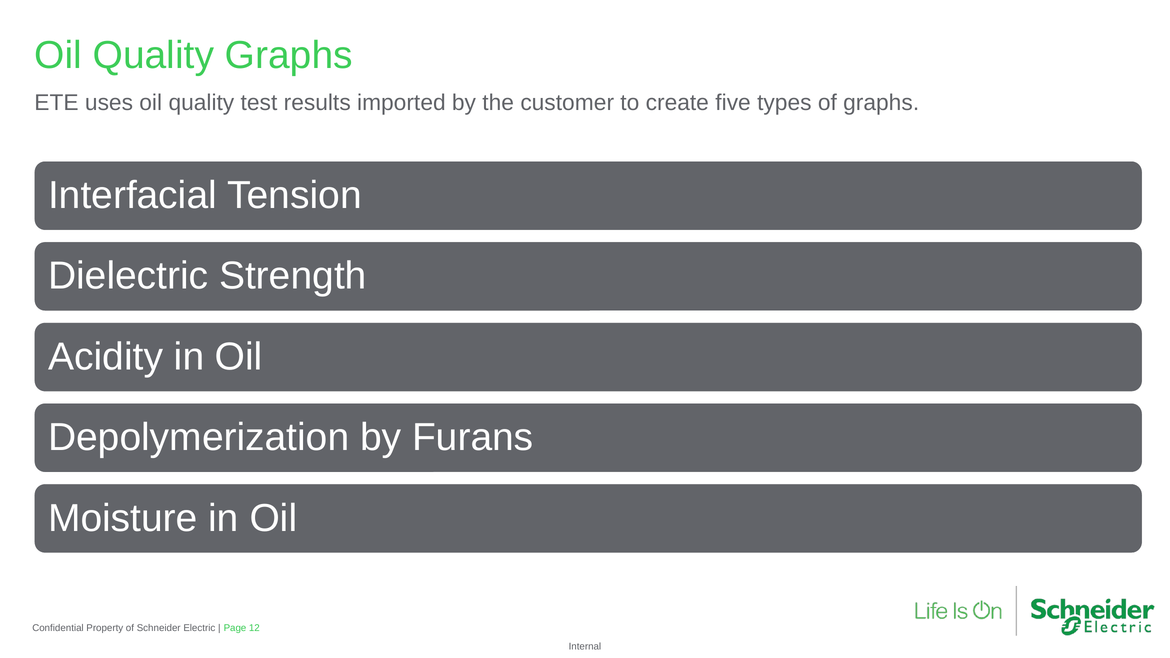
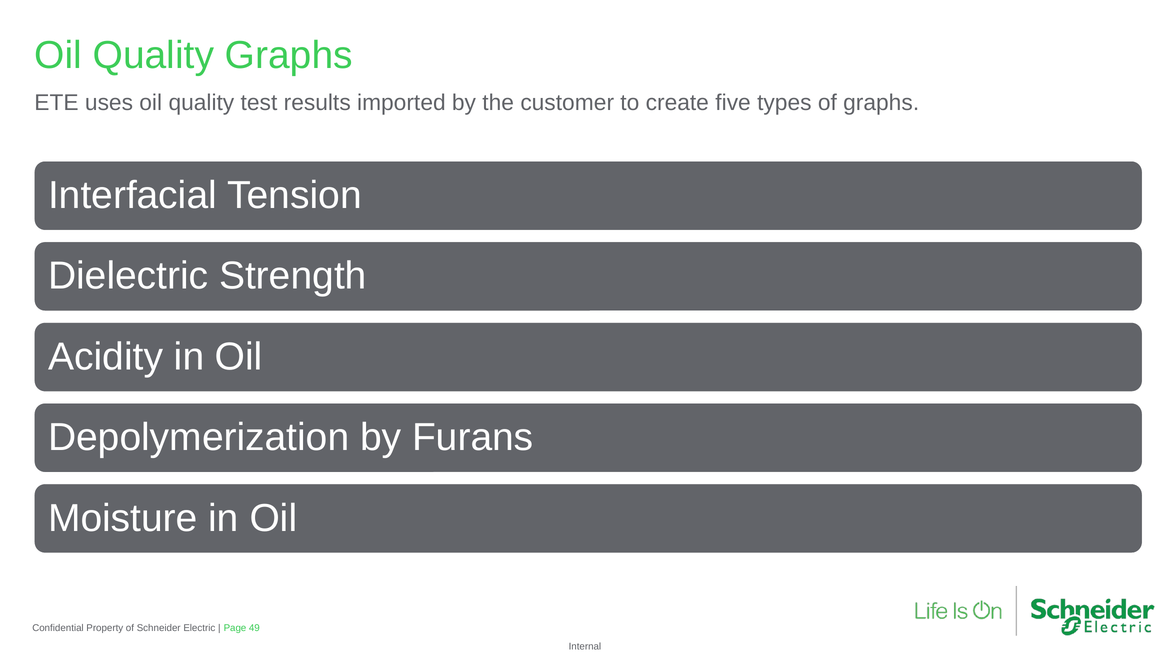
12: 12 -> 49 (254, 628)
